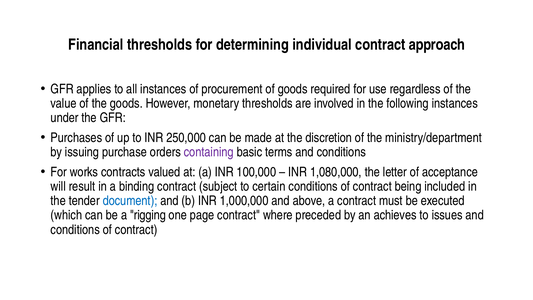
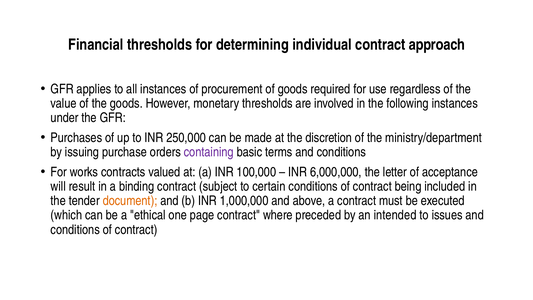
1,080,000: 1,080,000 -> 6,000,000 (336, 172)
document colour: blue -> orange (130, 201)
rigging: rigging -> ethical (148, 215)
achieves: achieves -> intended (395, 215)
